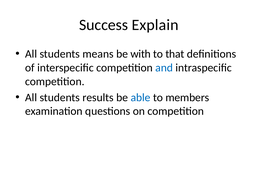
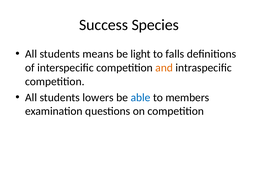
Explain: Explain -> Species (155, 25)
with: with -> light (141, 54)
that: that -> falls (175, 54)
and colour: blue -> orange (164, 68)
results: results -> lowers (98, 98)
